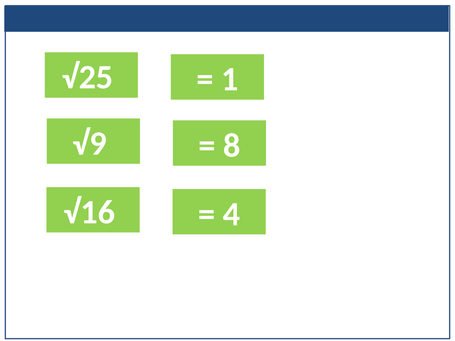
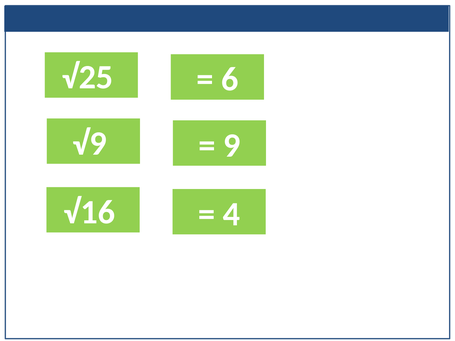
1: 1 -> 6 (230, 79)
8: 8 -> 9 (232, 146)
